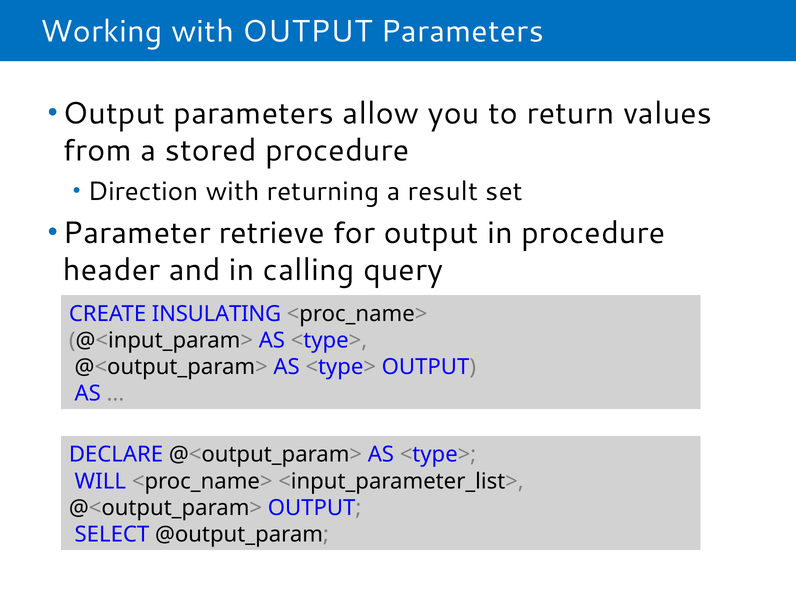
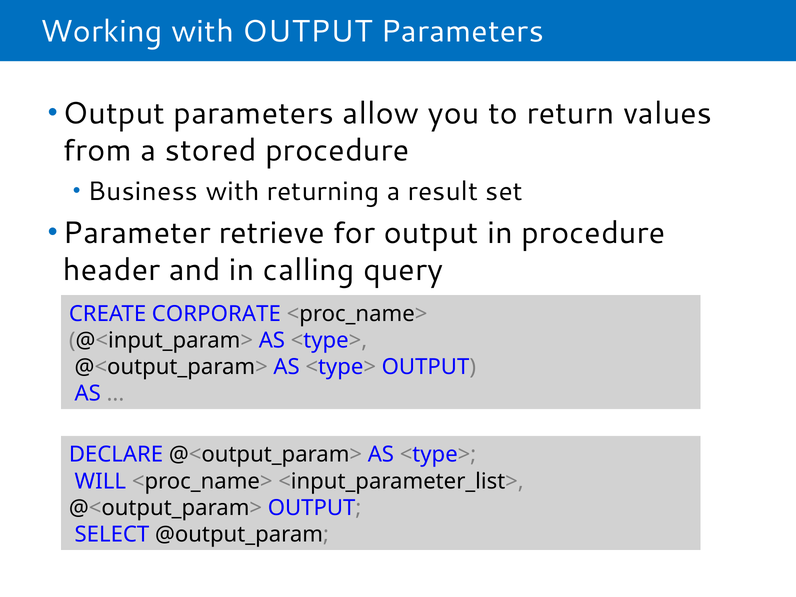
Direction: Direction -> Business (143, 192)
INSULATING: INSULATING -> CORPORATE (216, 314)
